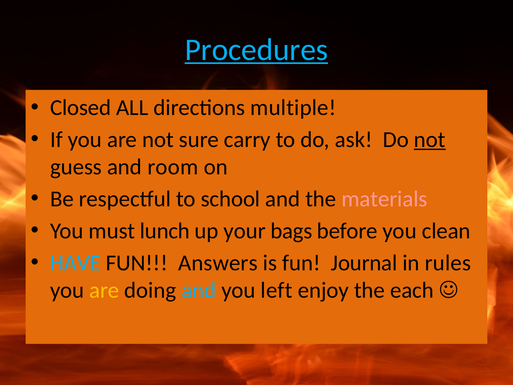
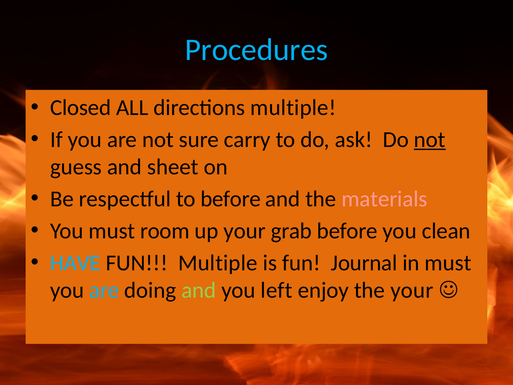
Procedures underline: present -> none (256, 50)
room: room -> sheet (173, 167)
to school: school -> before (231, 199)
lunch: lunch -> room (165, 231)
bags: bags -> grab (291, 231)
FUN Answers: Answers -> Multiple (218, 263)
in rules: rules -> must (448, 263)
are colour: yellow -> light blue (104, 290)
and colour: light blue -> light green (199, 290)
the each: each -> your (412, 290)
